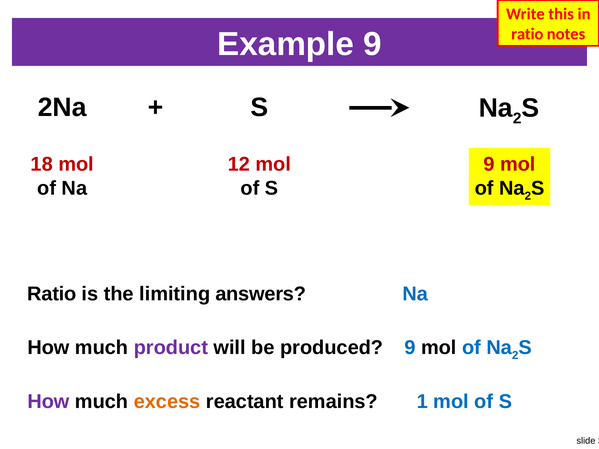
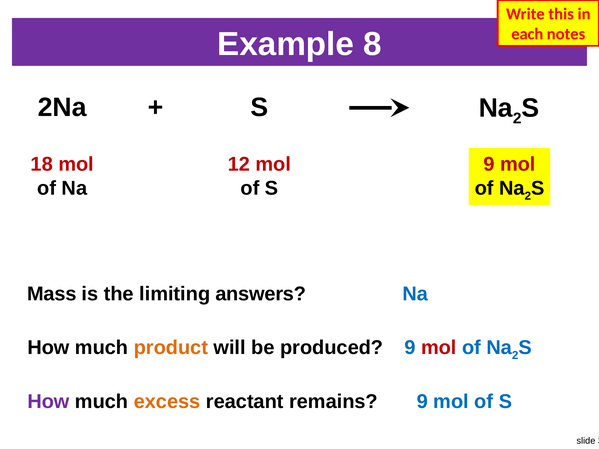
ratio: ratio -> each (527, 34)
Example 9: 9 -> 8 (372, 44)
Ratio: Ratio -> Mass (52, 294)
product colour: purple -> orange (171, 348)
mol colour: black -> red (439, 348)
remains 1: 1 -> 9 (422, 402)
